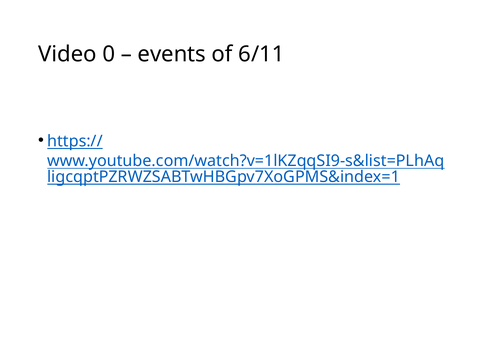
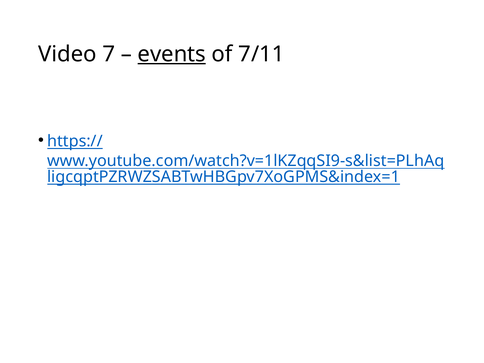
0: 0 -> 7 (109, 54)
events underline: none -> present (172, 54)
6/11: 6/11 -> 7/11 (261, 54)
